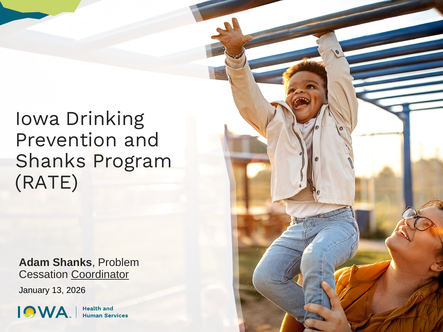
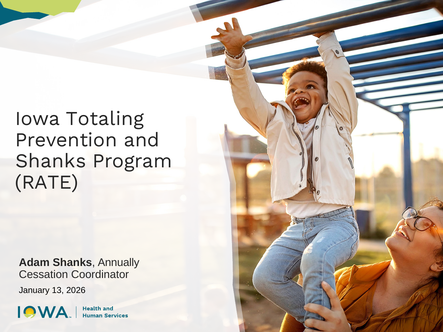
Drinking: Drinking -> Totaling (105, 119)
Problem: Problem -> Annually (119, 263)
Coordinator underline: present -> none (100, 275)
